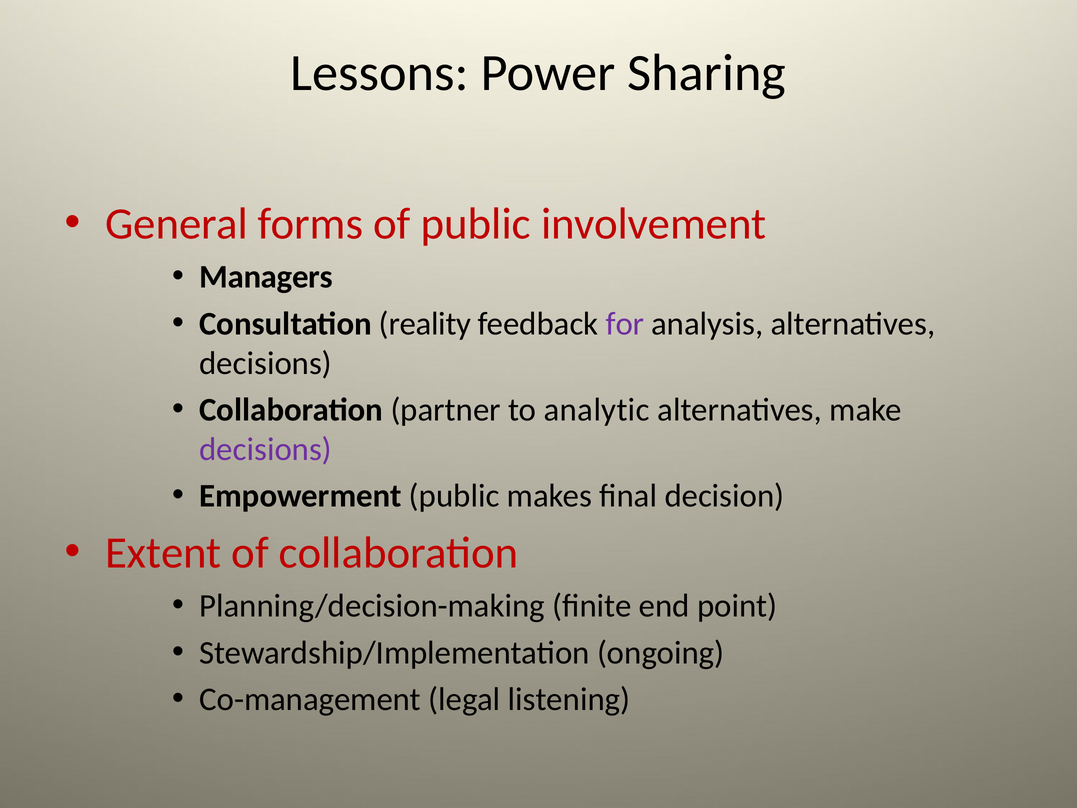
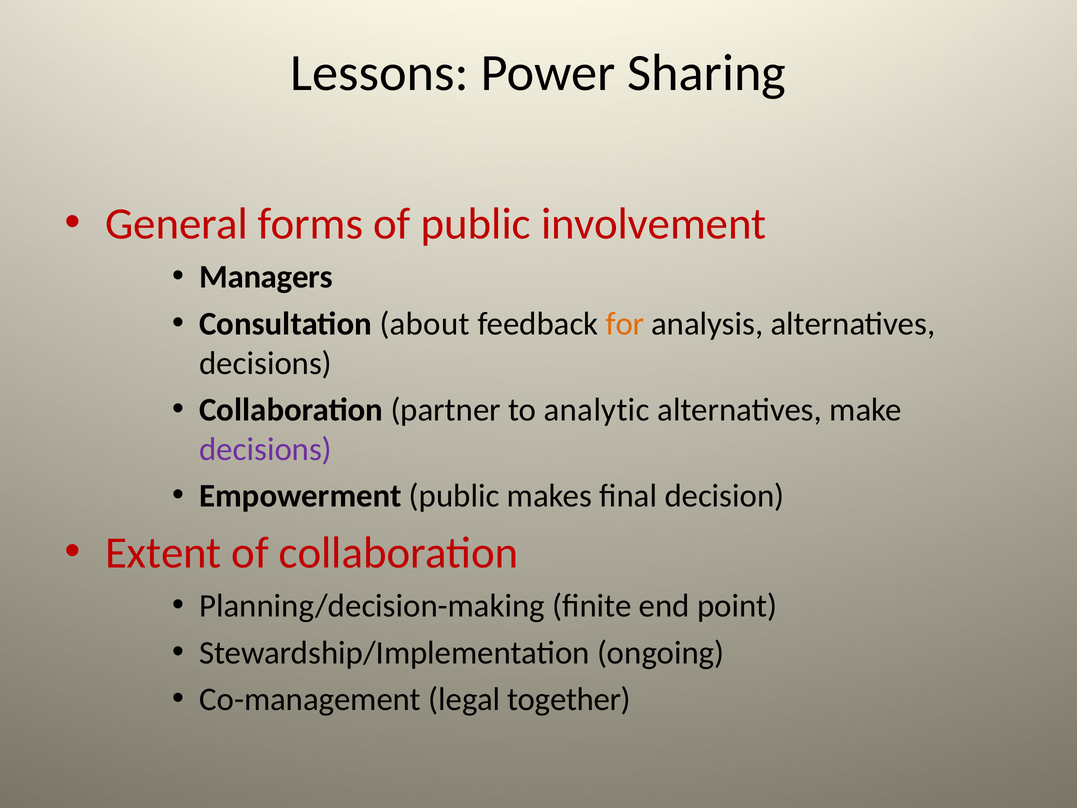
reality: reality -> about (425, 324)
for colour: purple -> orange (625, 324)
listening: listening -> together (569, 699)
